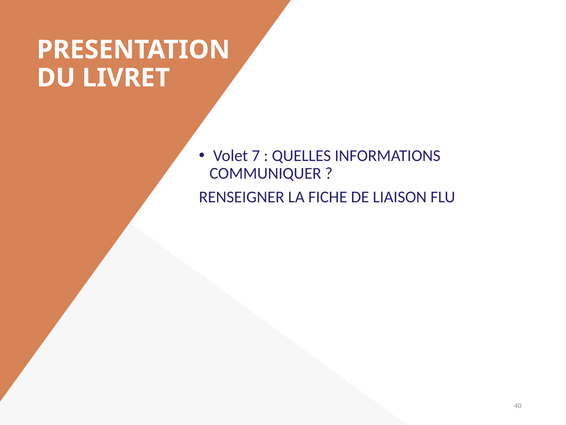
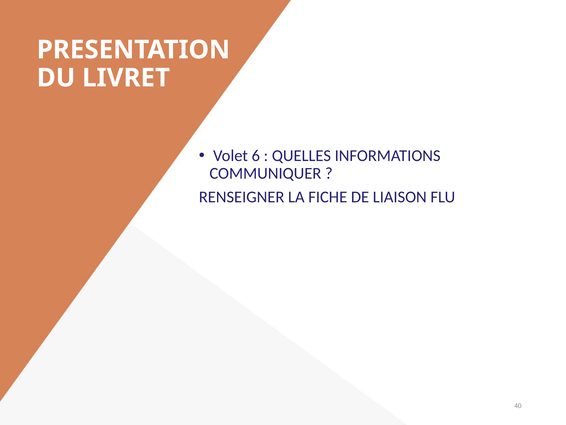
7: 7 -> 6 (256, 155)
